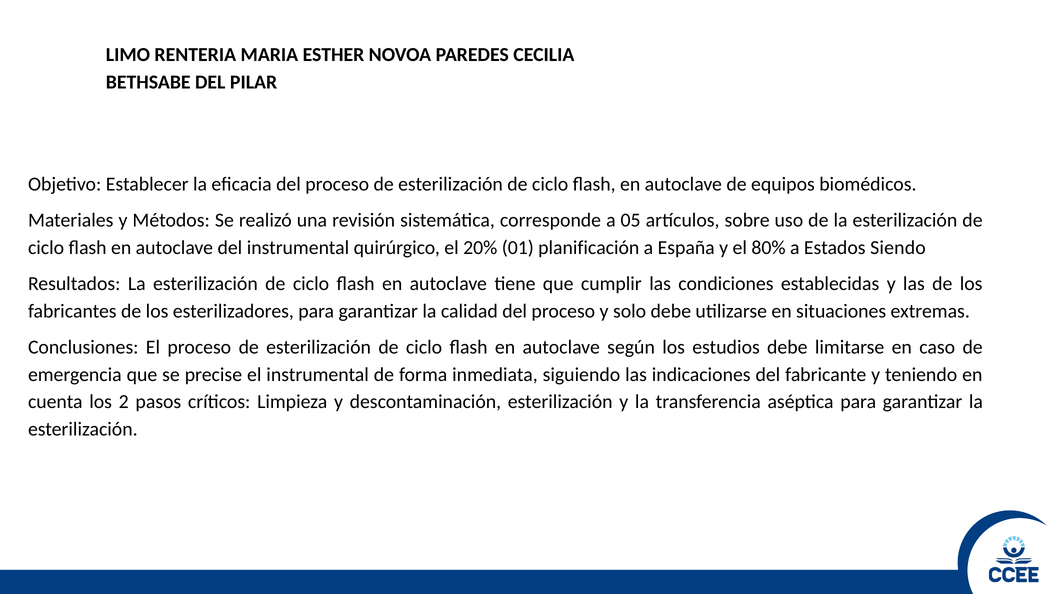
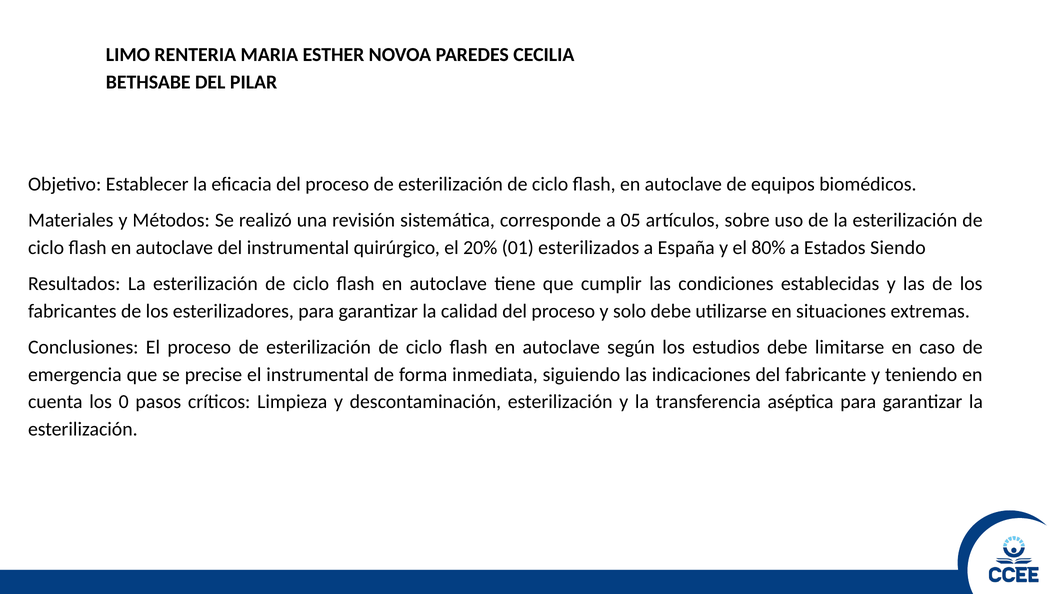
planificación: planificación -> esterilizados (589, 247)
2: 2 -> 0 (124, 401)
